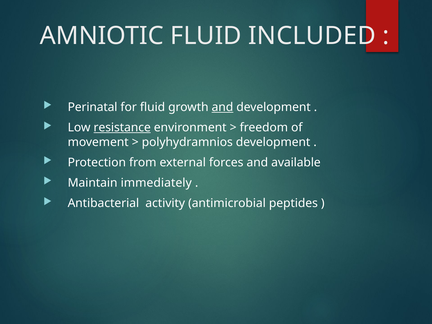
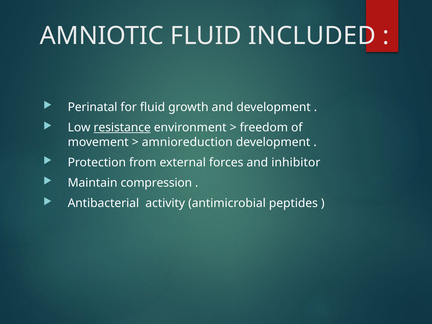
and underline: present -> none (222, 107)
polyhydramnios: polyhydramnios -> amnioreduction (187, 142)
available: available -> inhibitor (296, 162)
immediately: immediately -> compression (156, 183)
